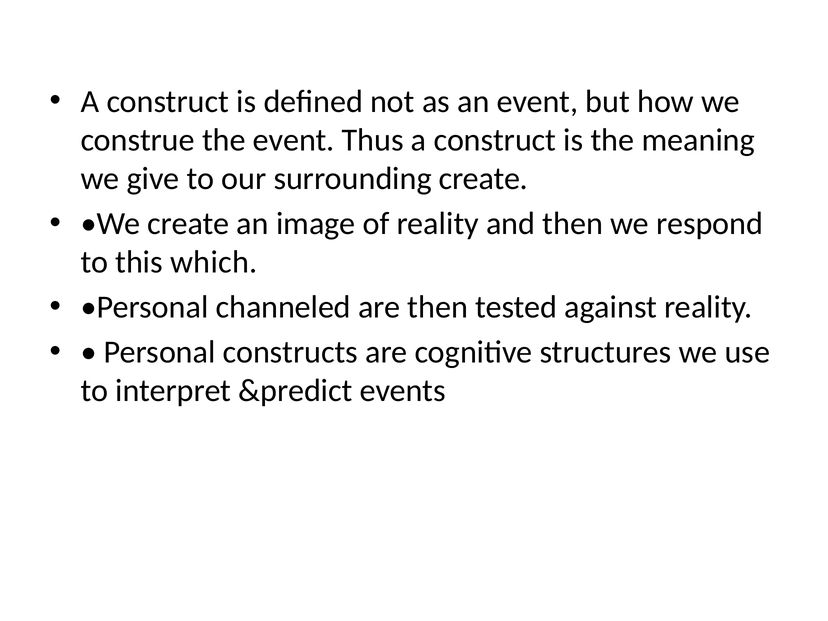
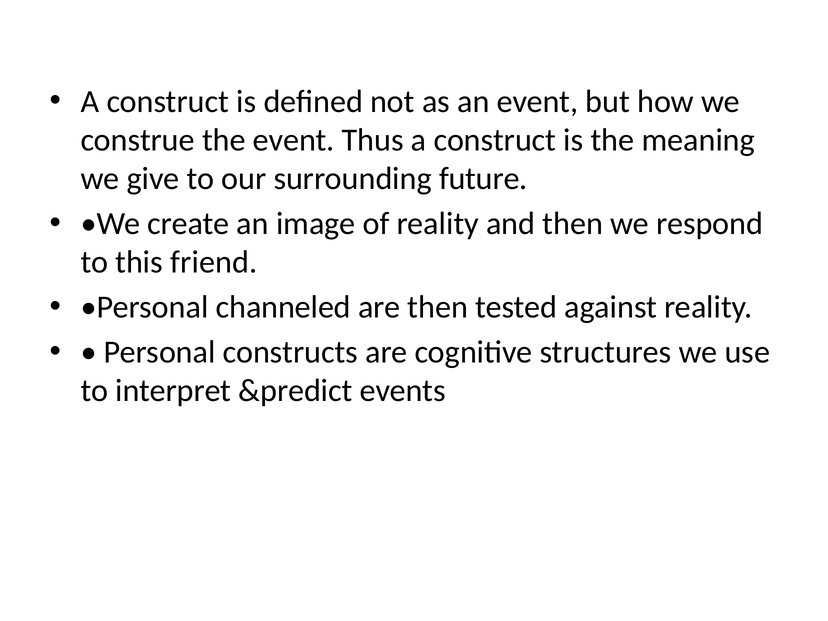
surrounding create: create -> future (483, 179)
which: which -> friend (214, 262)
